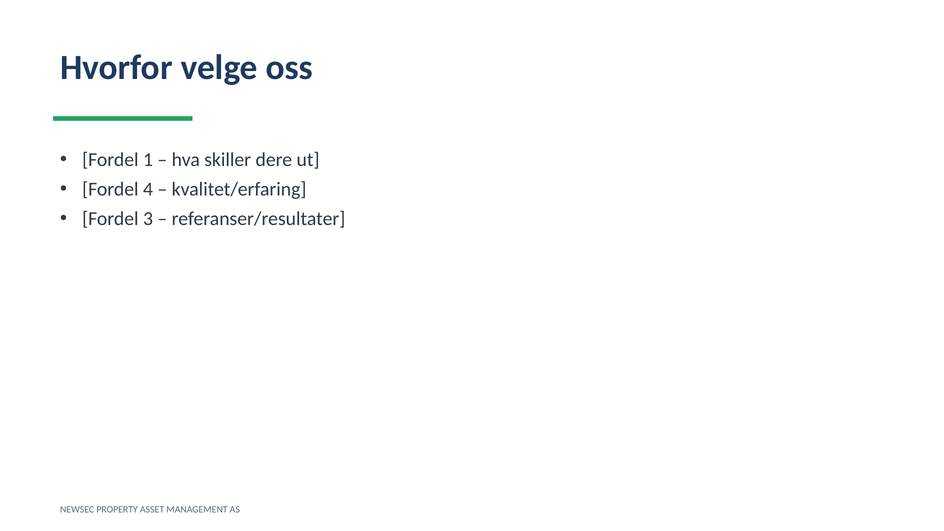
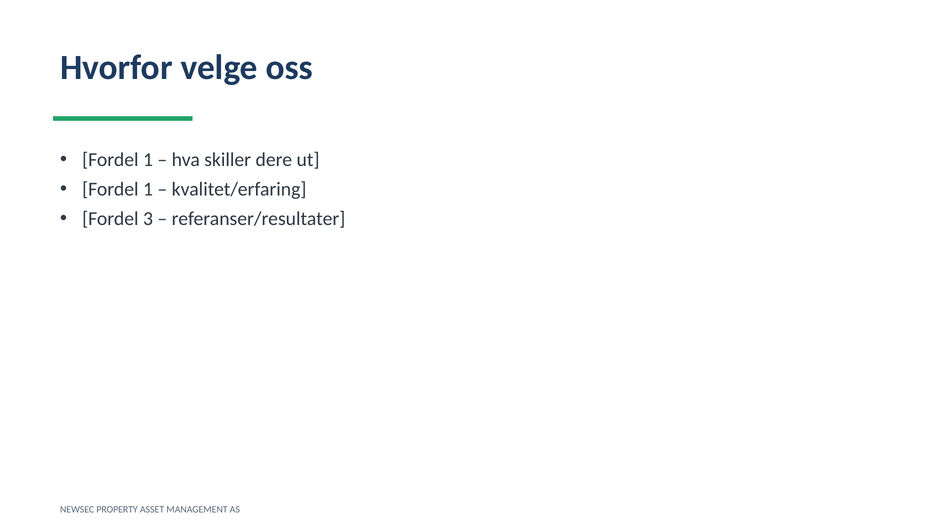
4: 4 -> 1 (148, 189)
